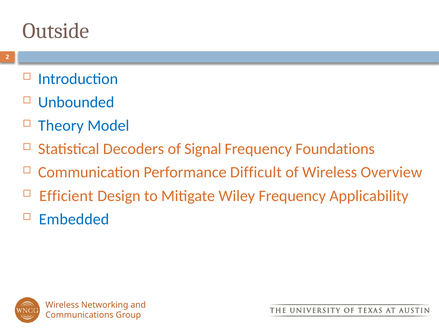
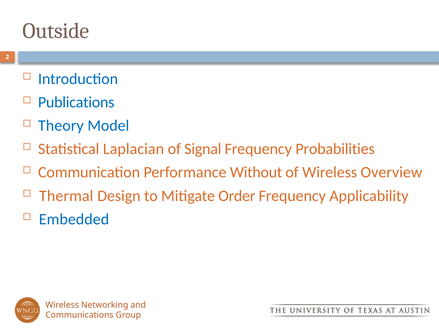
Unbounded: Unbounded -> Publications (76, 102)
Decoders: Decoders -> Laplacian (133, 149)
Foundations: Foundations -> Probabilities (335, 149)
Difficult: Difficult -> Without (256, 172)
Efficient: Efficient -> Thermal (66, 195)
Wiley: Wiley -> Order (237, 195)
